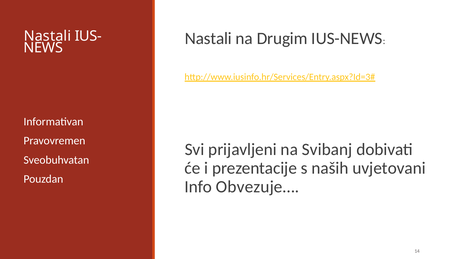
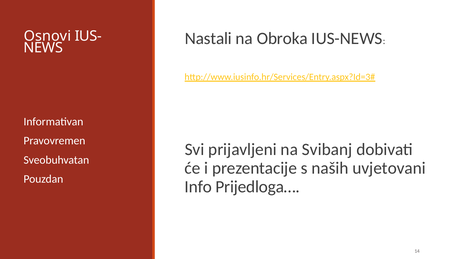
Drugim: Drugim -> Obroka (282, 39)
Nastali: Nastali -> Osnovi (47, 36)
Obvezuje…: Obvezuje… -> Prijedloga… (258, 187)
